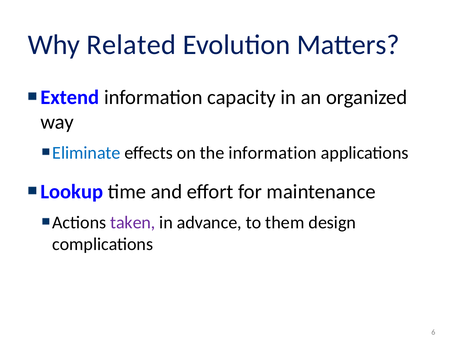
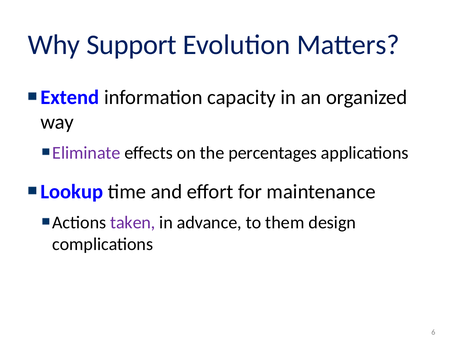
Related: Related -> Support (132, 45)
Eliminate colour: blue -> purple (86, 153)
the information: information -> percentages (273, 153)
